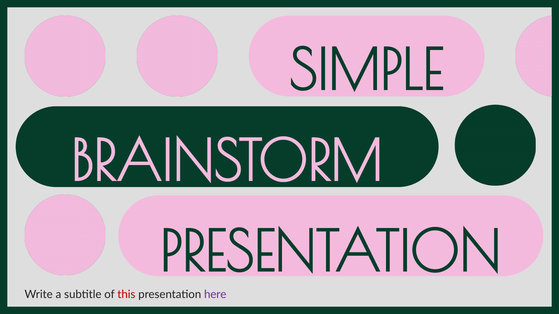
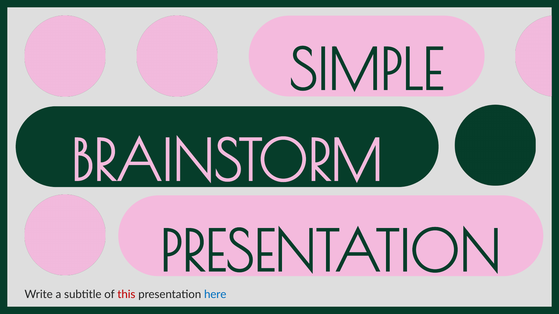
here colour: purple -> blue (215, 295)
